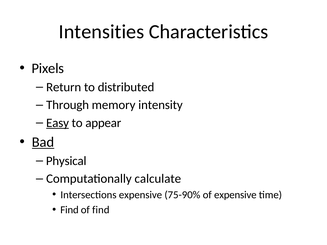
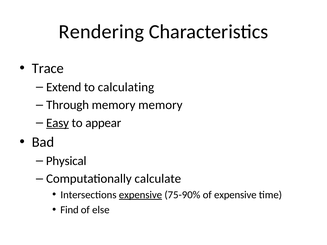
Intensities: Intensities -> Rendering (101, 32)
Pixels: Pixels -> Trace (48, 69)
Return: Return -> Extend (64, 87)
distributed: distributed -> calculating (126, 87)
memory intensity: intensity -> memory (160, 105)
Bad underline: present -> none (43, 142)
expensive underline: none -> present (140, 195)
of find: find -> else (101, 210)
